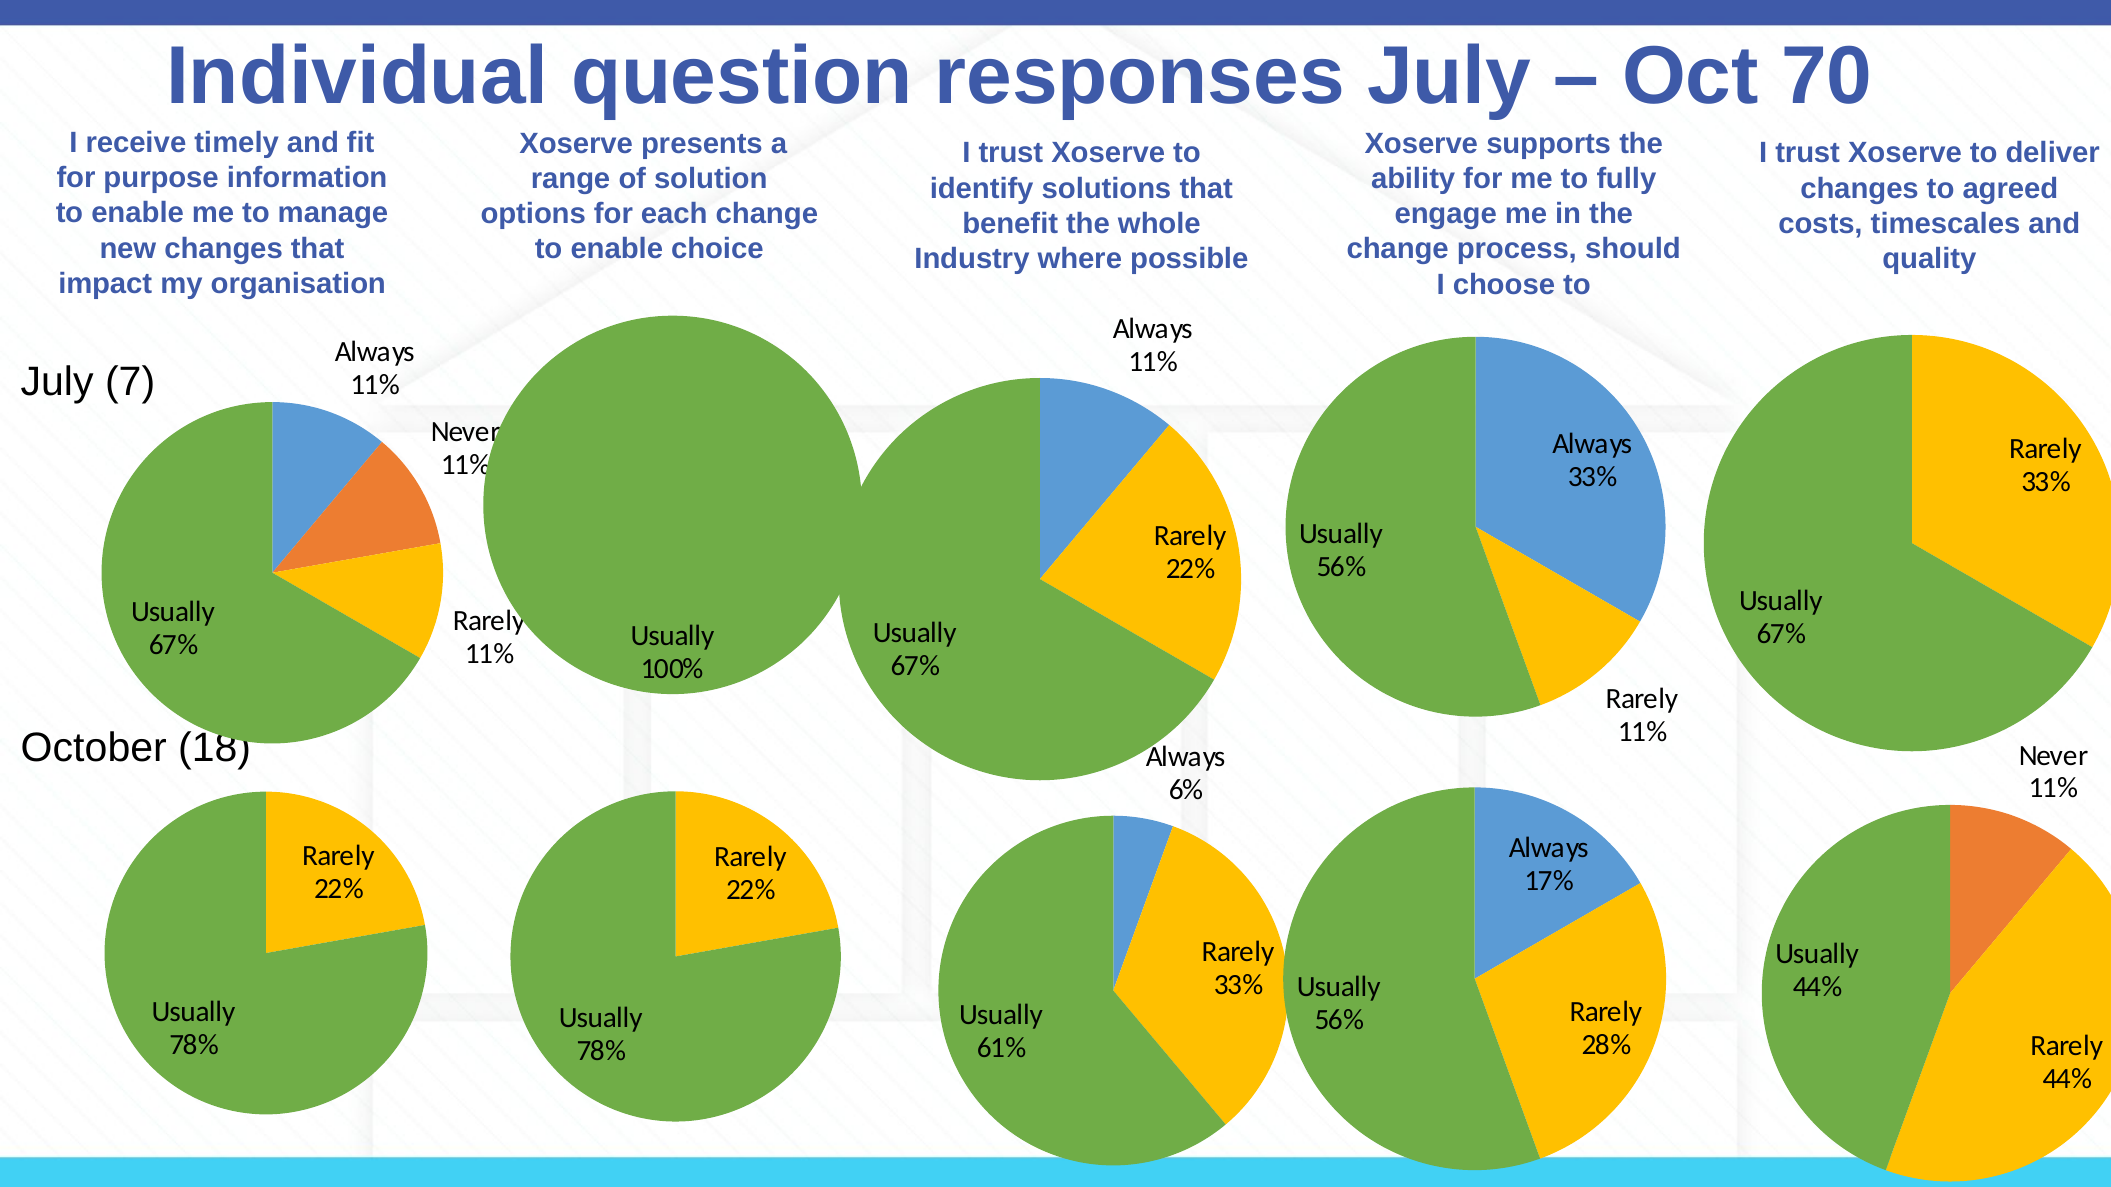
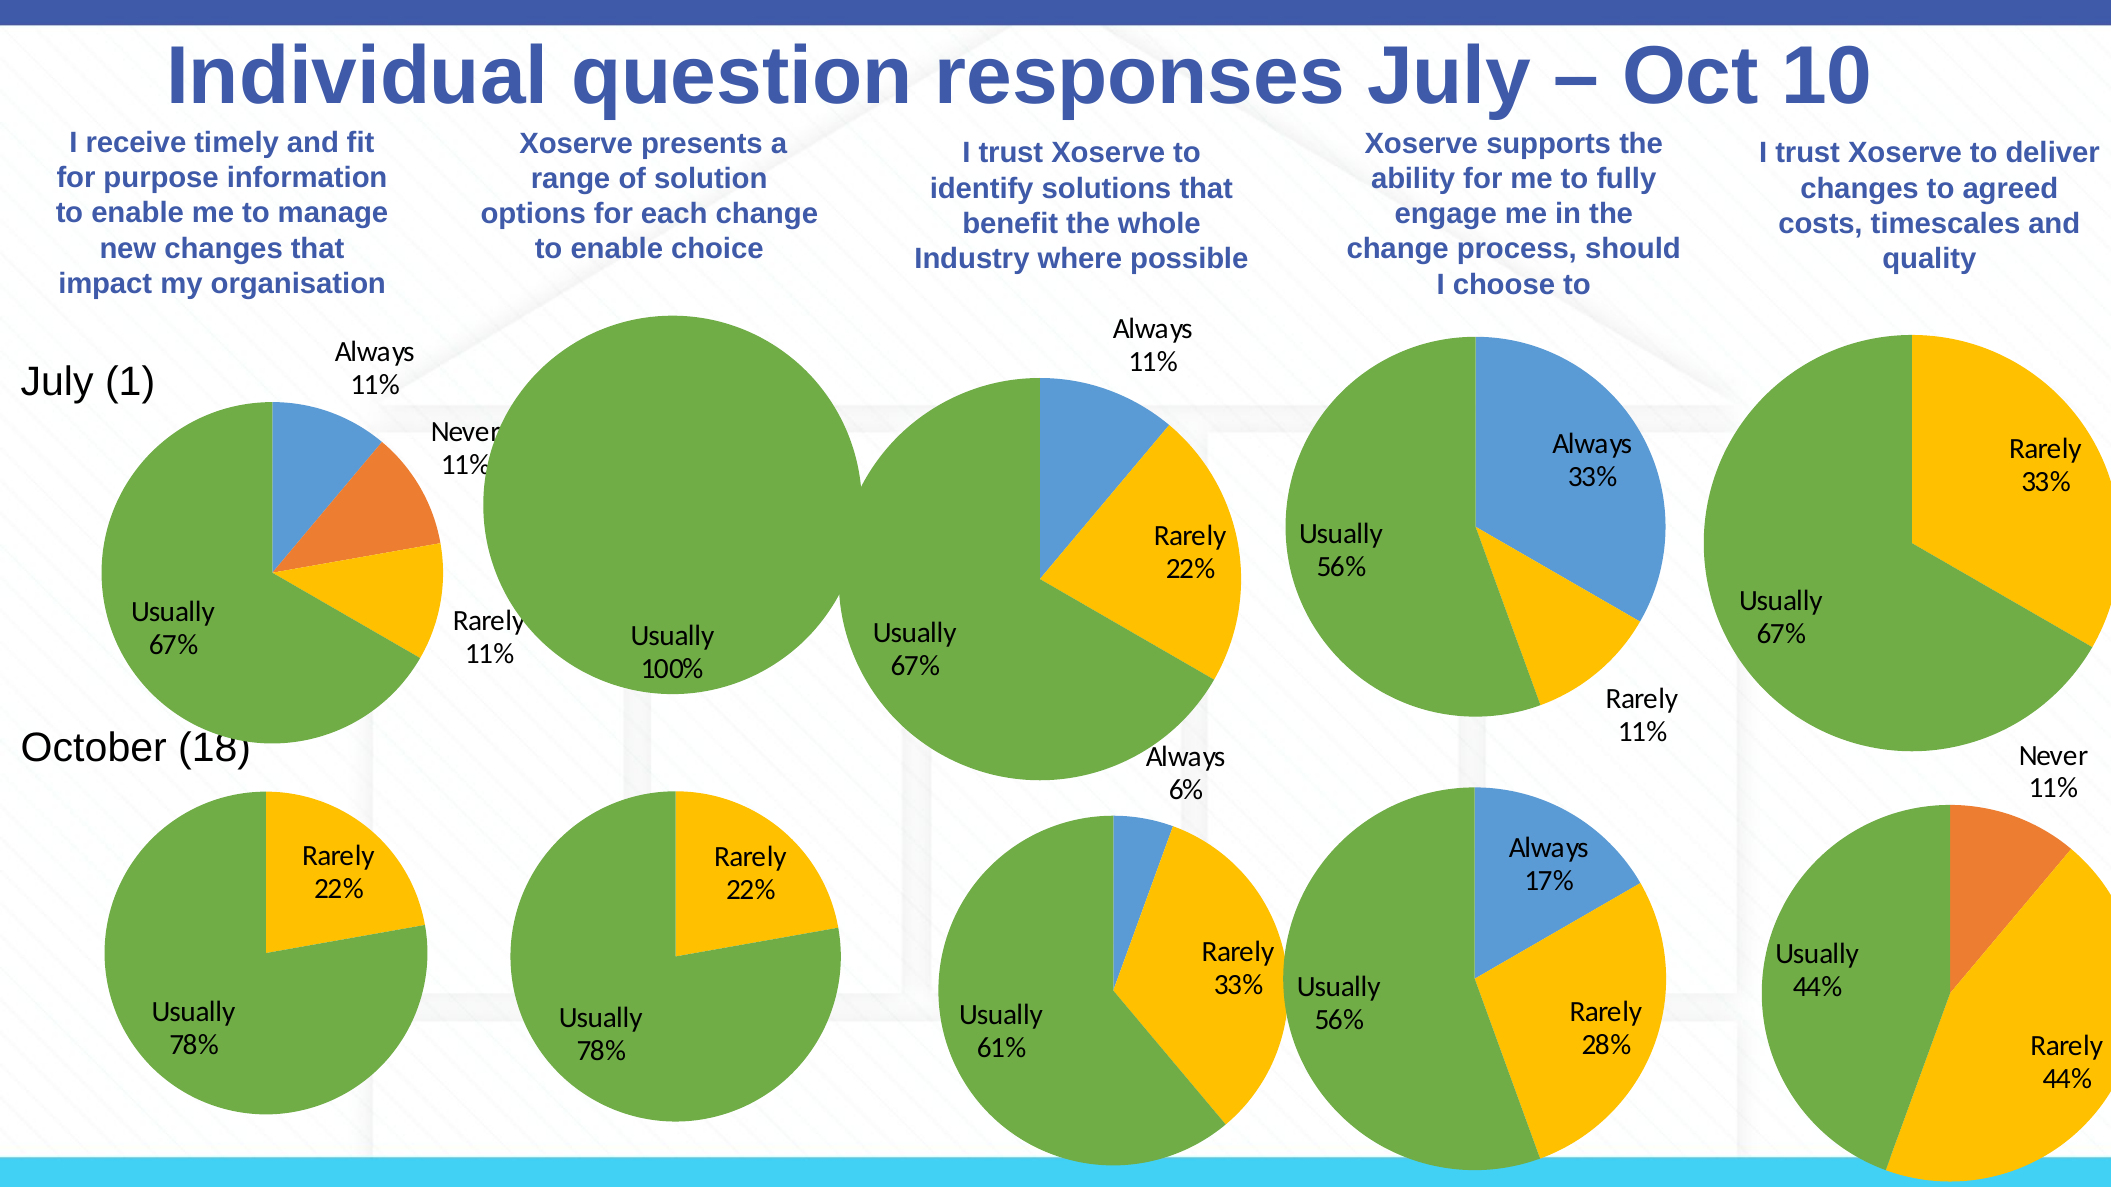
70: 70 -> 10 (1827, 77)
7: 7 -> 1 (130, 382)
